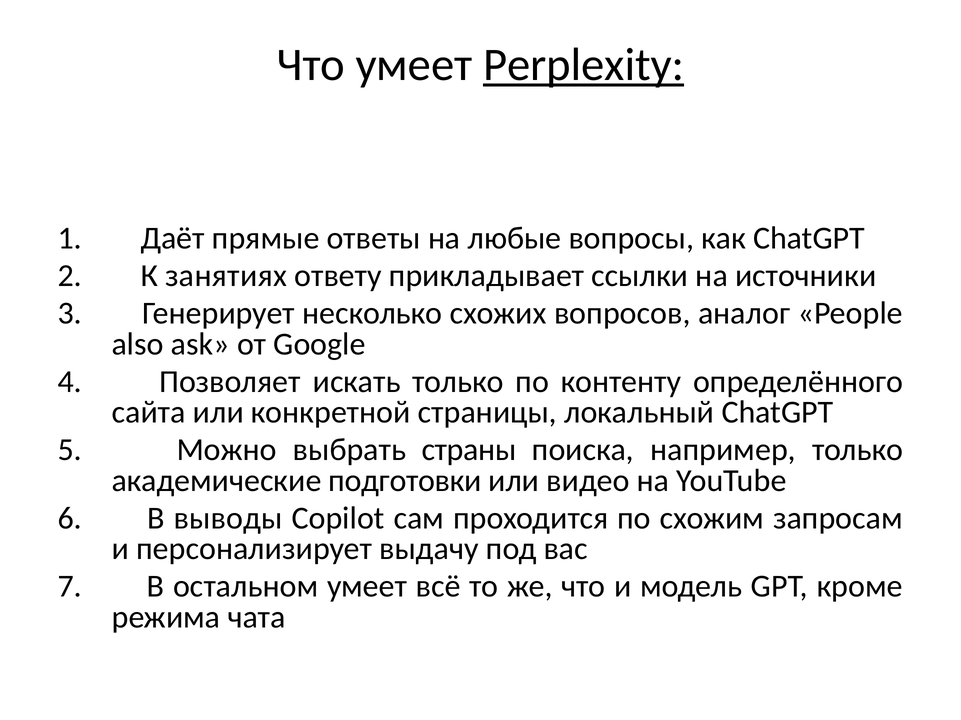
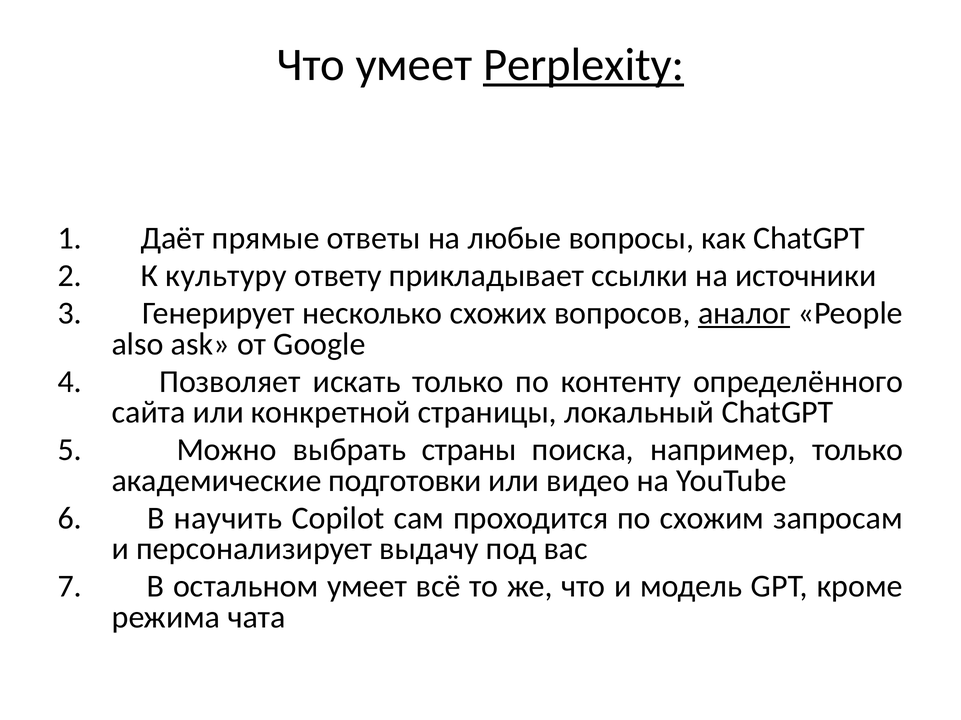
занятиях: занятиях -> культуру (226, 276)
аналог underline: none -> present (744, 314)
выводы: выводы -> научить (228, 519)
